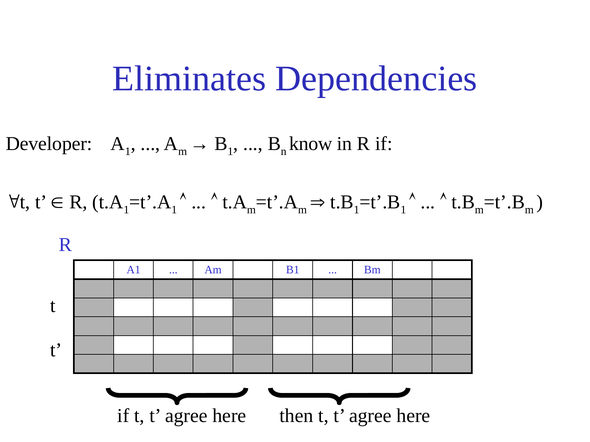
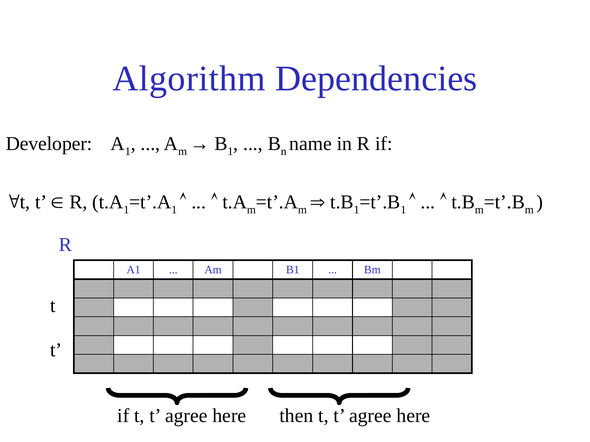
Eliminates: Eliminates -> Algorithm (189, 79)
know: know -> name (311, 144)
